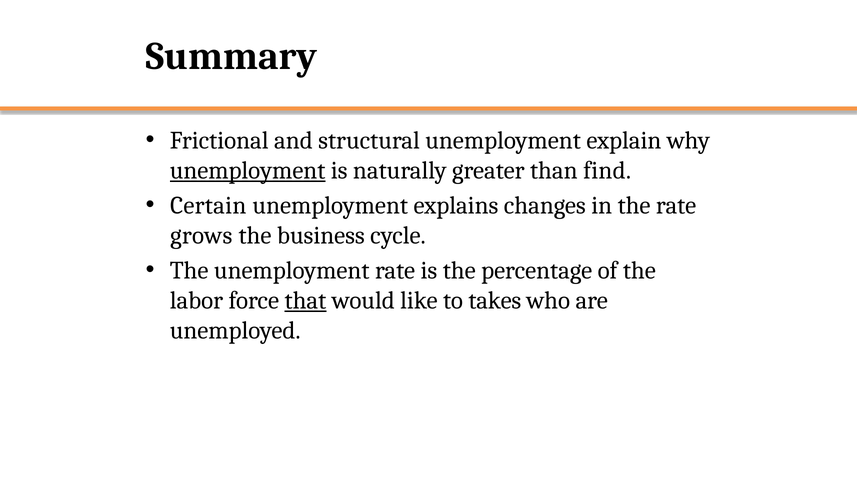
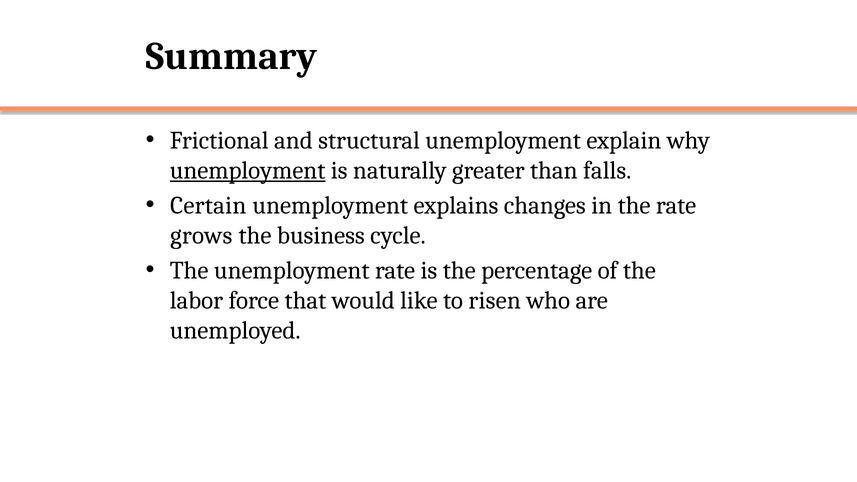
find: find -> falls (607, 170)
that underline: present -> none (305, 300)
takes: takes -> risen (495, 300)
